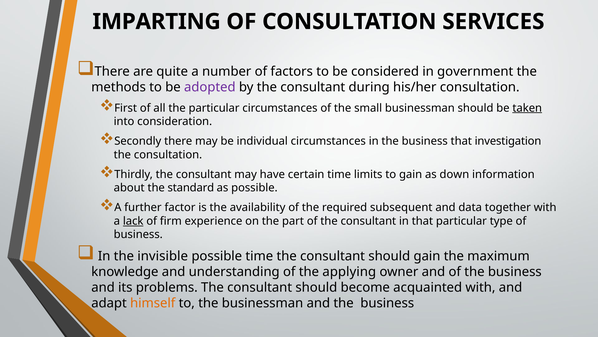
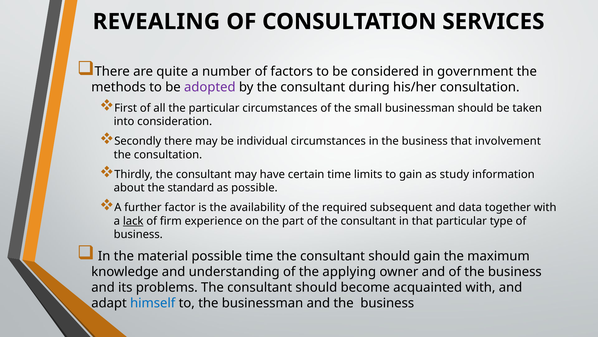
IMPARTING: IMPARTING -> REVEALING (156, 22)
taken underline: present -> none (527, 108)
investigation: investigation -> involvement (508, 141)
down: down -> study (454, 174)
invisible: invisible -> material (163, 256)
himself colour: orange -> blue (153, 303)
